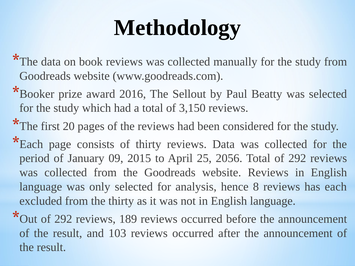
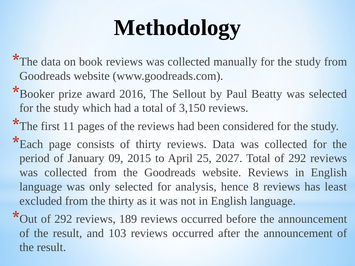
20: 20 -> 11 (69, 126)
2056: 2056 -> 2027 (229, 158)
each: each -> least (336, 187)
